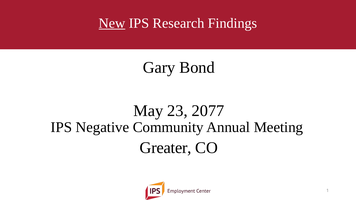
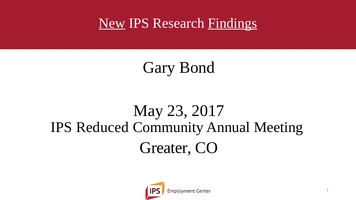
Findings underline: none -> present (233, 23)
2077: 2077 -> 2017 (208, 111)
Negative: Negative -> Reduced (102, 127)
